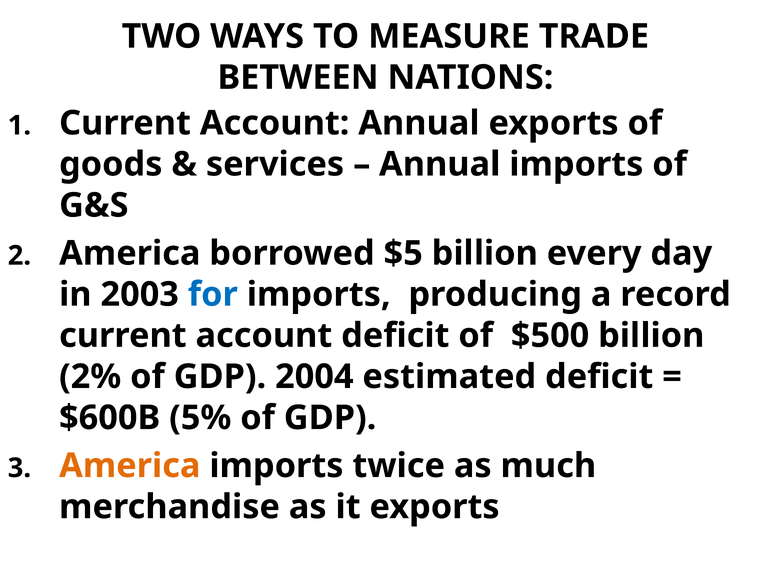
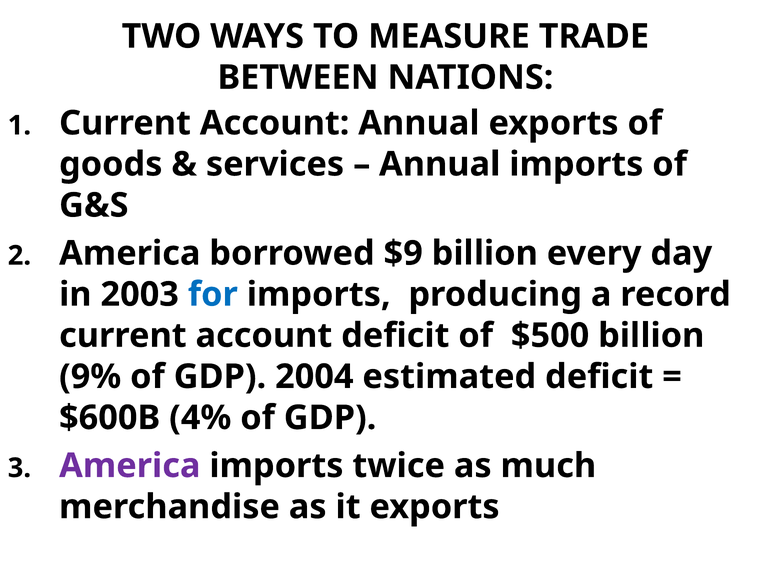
$5: $5 -> $9 (403, 253)
2%: 2% -> 9% (90, 377)
5%: 5% -> 4% (200, 418)
America colour: orange -> purple (130, 466)
